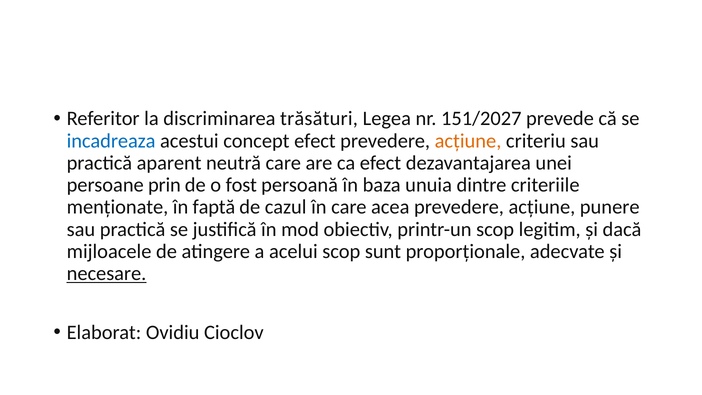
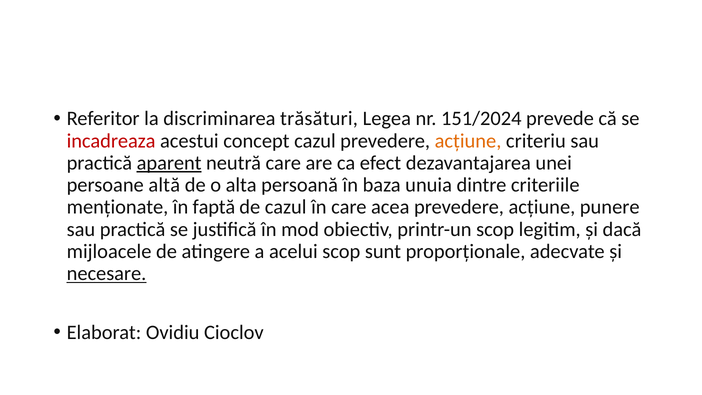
151/2027: 151/2027 -> 151/2024 (481, 119)
incadreaza colour: blue -> red (111, 141)
concept efect: efect -> cazul (315, 141)
aparent underline: none -> present (169, 163)
prin: prin -> altă (164, 185)
fost: fost -> alta (241, 185)
